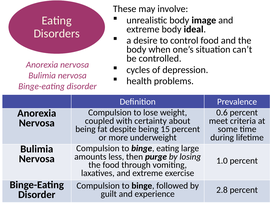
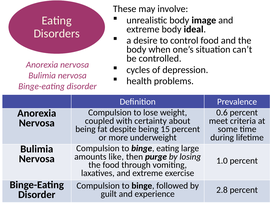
less: less -> like (116, 156)
